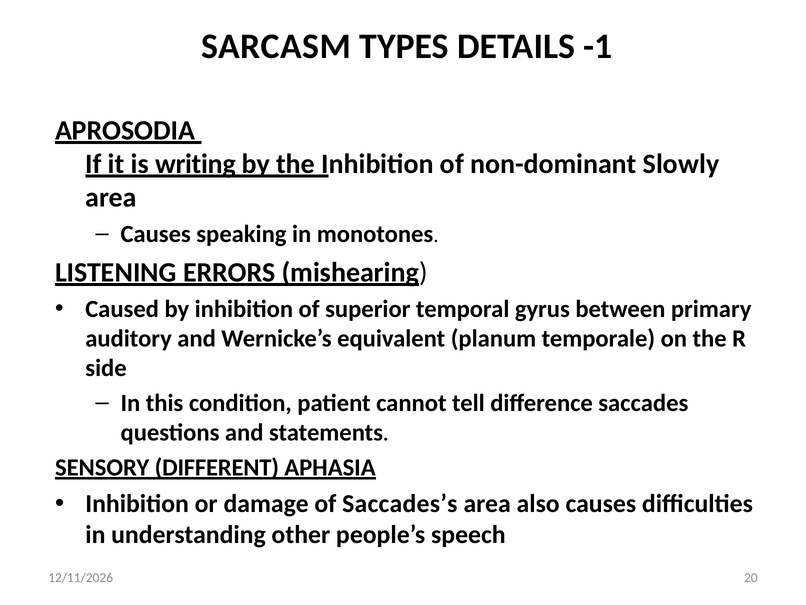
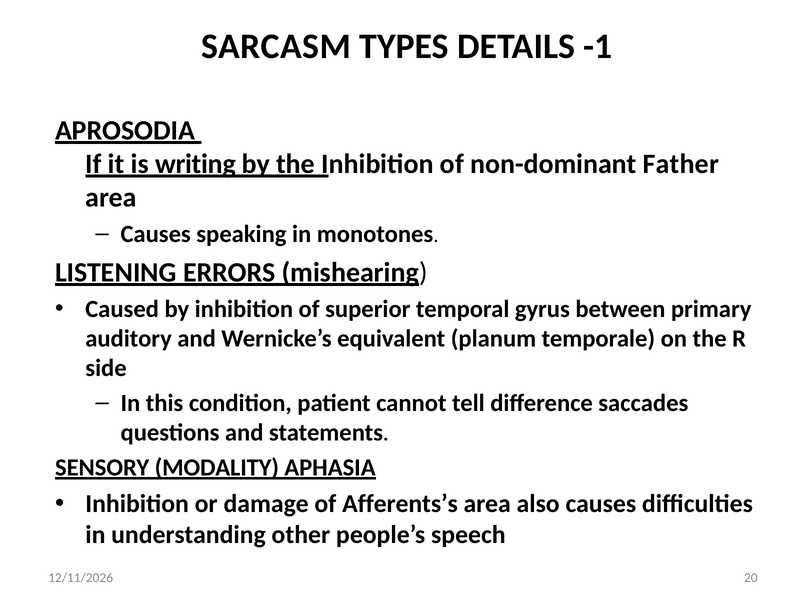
Slowly: Slowly -> Father (681, 164)
DIFFERENT: DIFFERENT -> MODALITY (217, 467)
Saccades’s: Saccades’s -> Afferents’s (400, 503)
